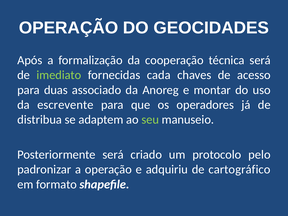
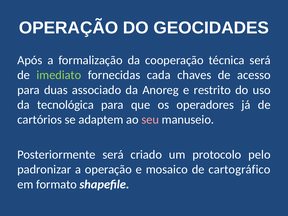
montar: montar -> restrito (212, 90)
escrevente: escrevente -> tecnológica (65, 105)
distribua: distribua -> cartórios (40, 120)
seu colour: light green -> pink (150, 120)
adquiriu: adquiriu -> mosaico (167, 169)
